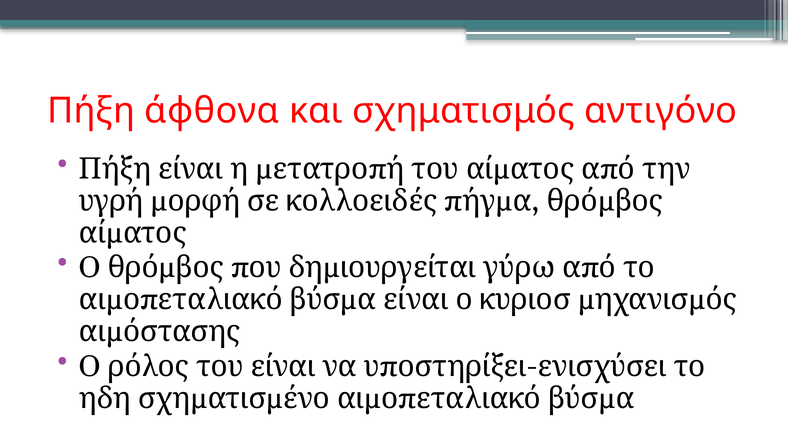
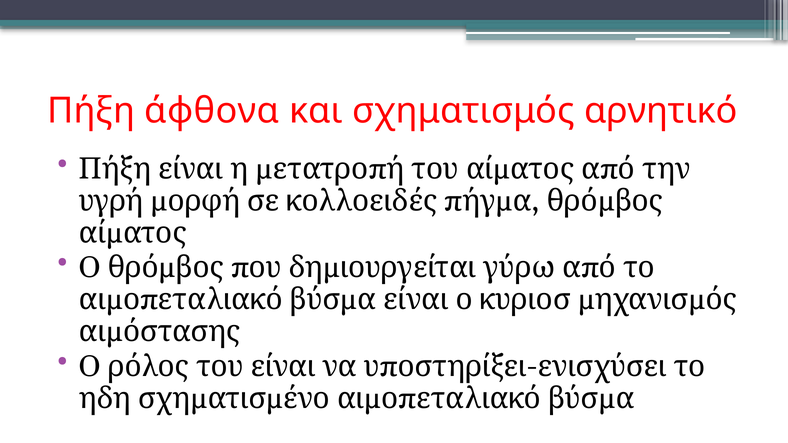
αντιγόνο: αντιγόνο -> αρνητικό (661, 111)
